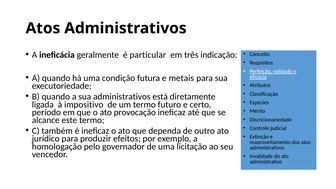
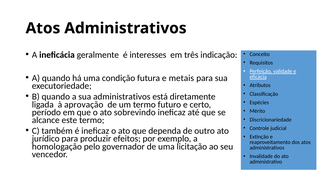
particular: particular -> interesses (148, 55)
impositivo: impositivo -> aprovação (84, 105)
provocação: provocação -> sobrevindo (135, 112)
